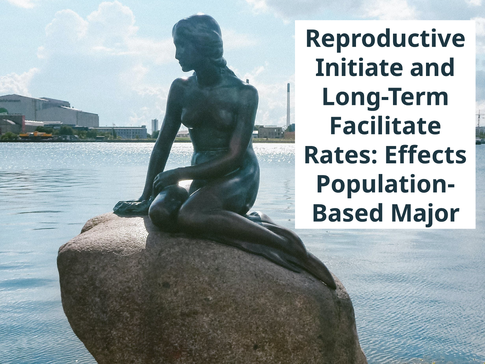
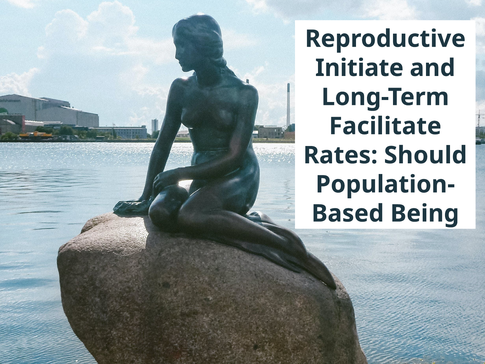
Effects: Effects -> Should (426, 155)
Major: Major -> Being (425, 213)
